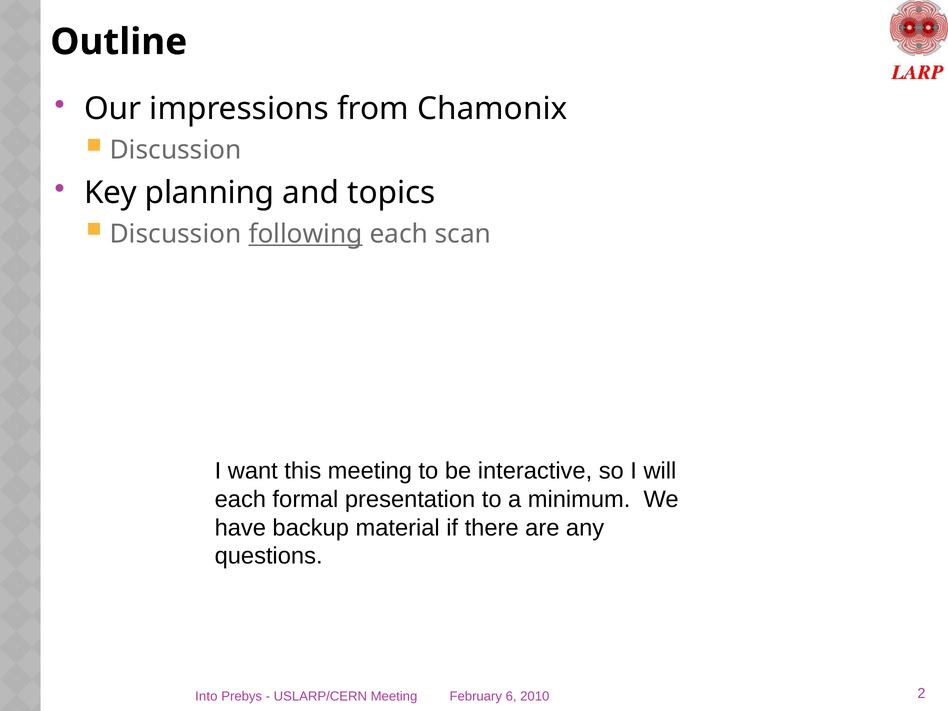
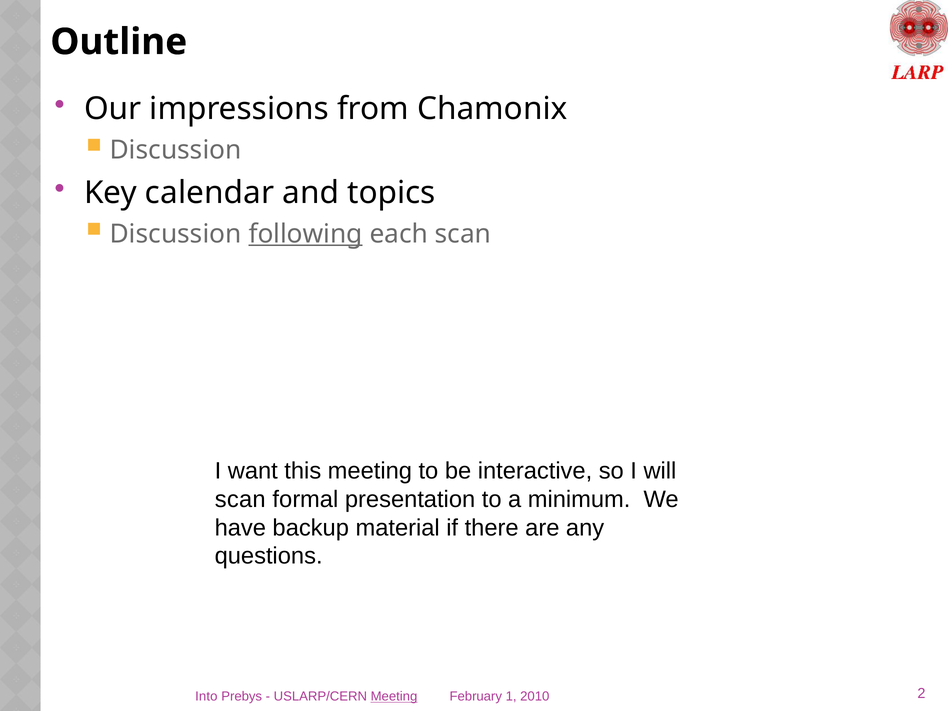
planning: planning -> calendar (210, 193)
each: each -> scan (240, 499)
6: 6 -> 1 (511, 696)
Meeting underline: none -> present (394, 697)
